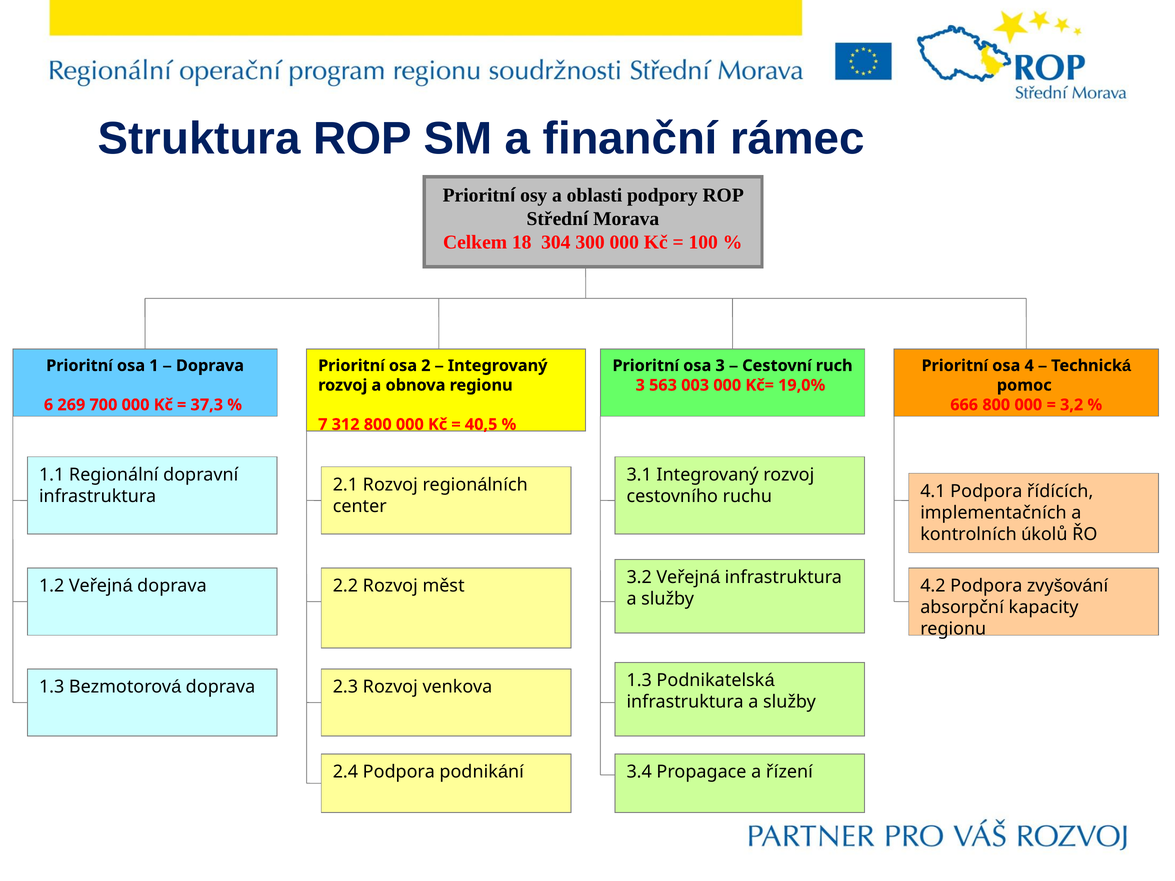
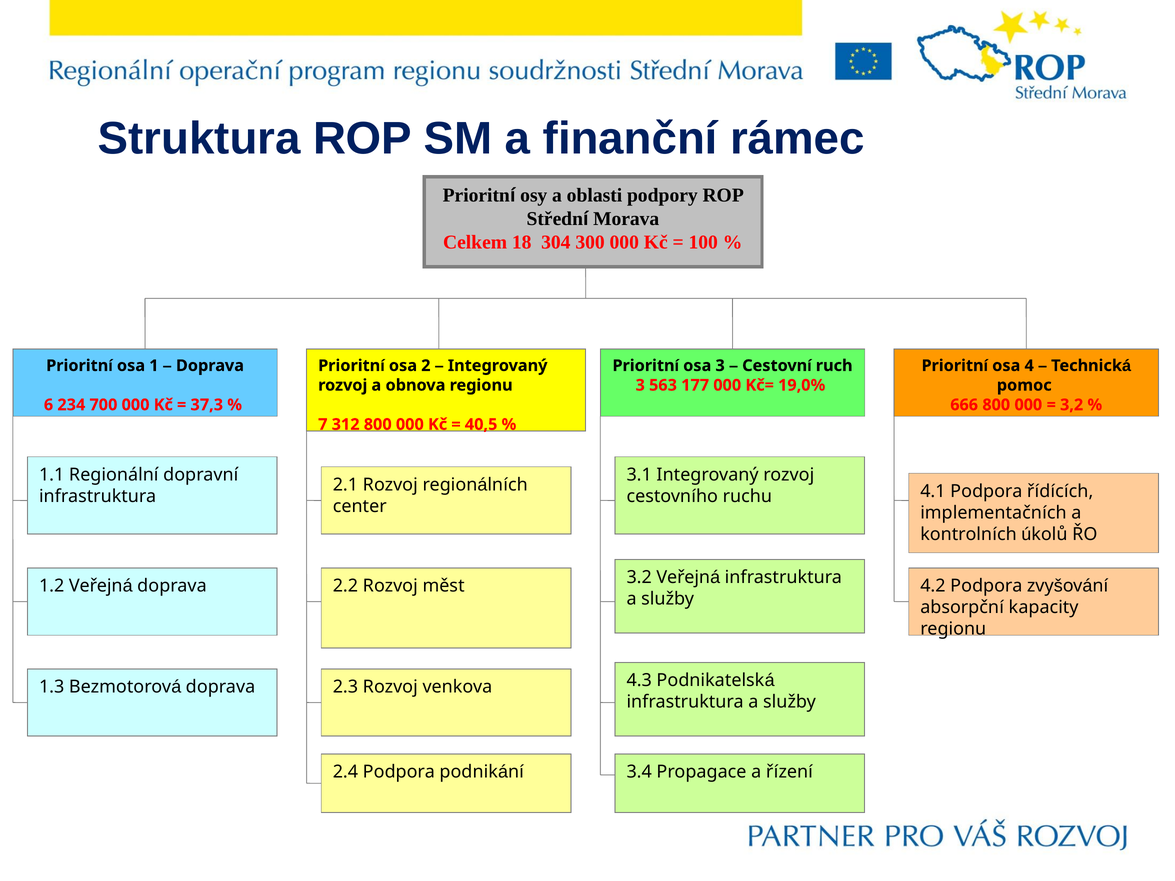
003: 003 -> 177 (695, 385)
269: 269 -> 234 (71, 405)
1.3: 1.3 -> 4.3 (639, 680)
